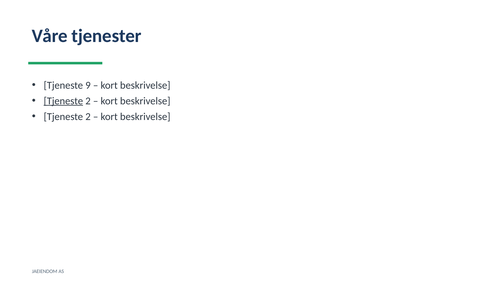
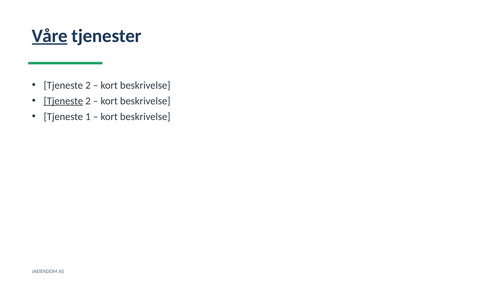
Våre underline: none -> present (50, 36)
9: 9 -> 2 (88, 85)
2: 2 -> 1 (88, 116)
